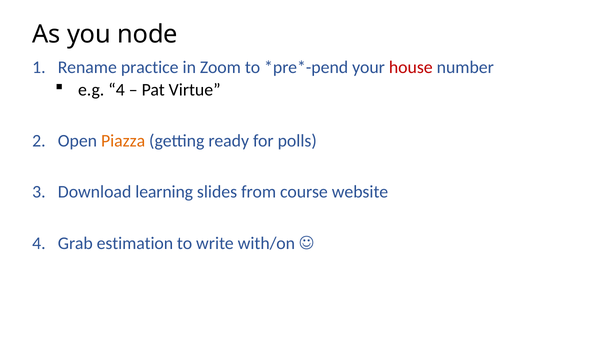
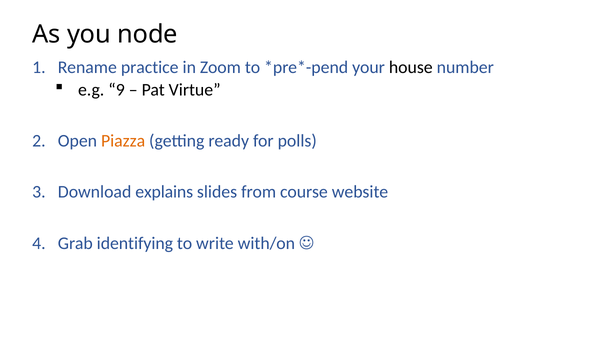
house colour: red -> black (411, 67)
e.g 4: 4 -> 9 (117, 90)
learning: learning -> explains (164, 192)
estimation: estimation -> identifying (135, 243)
